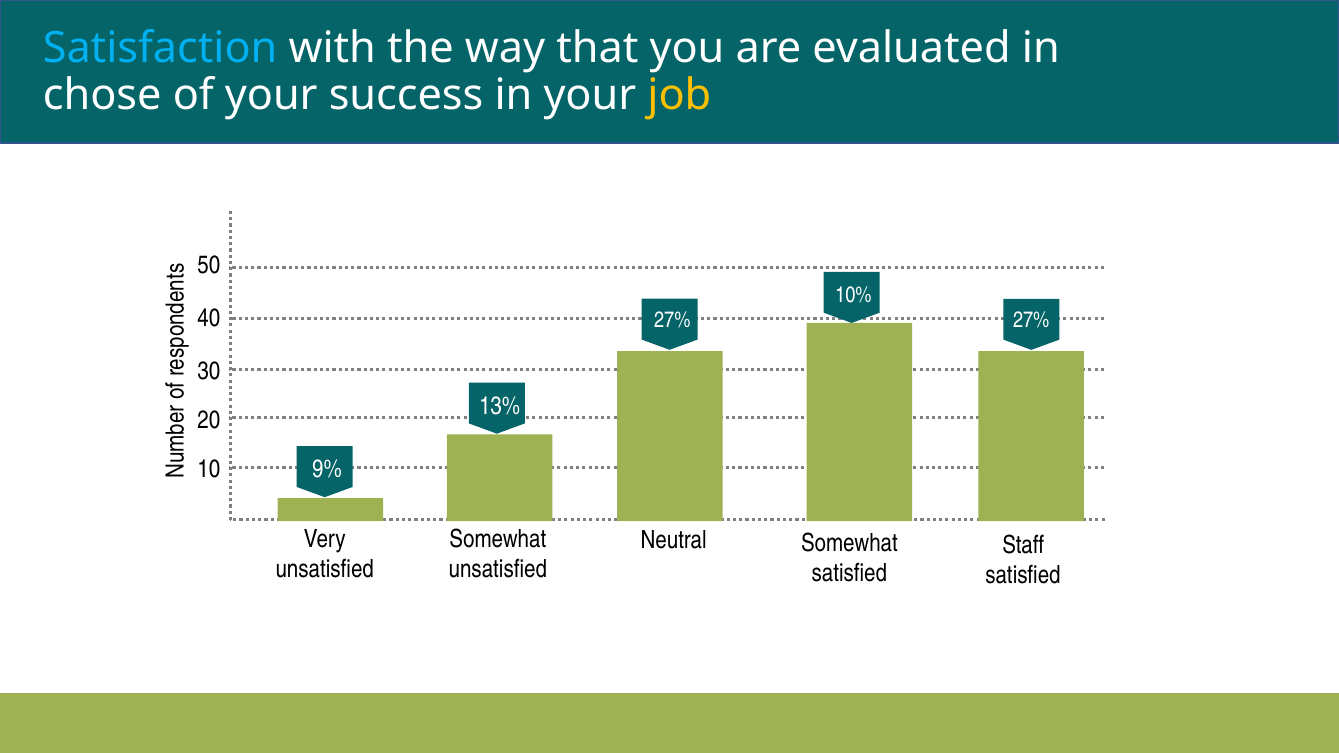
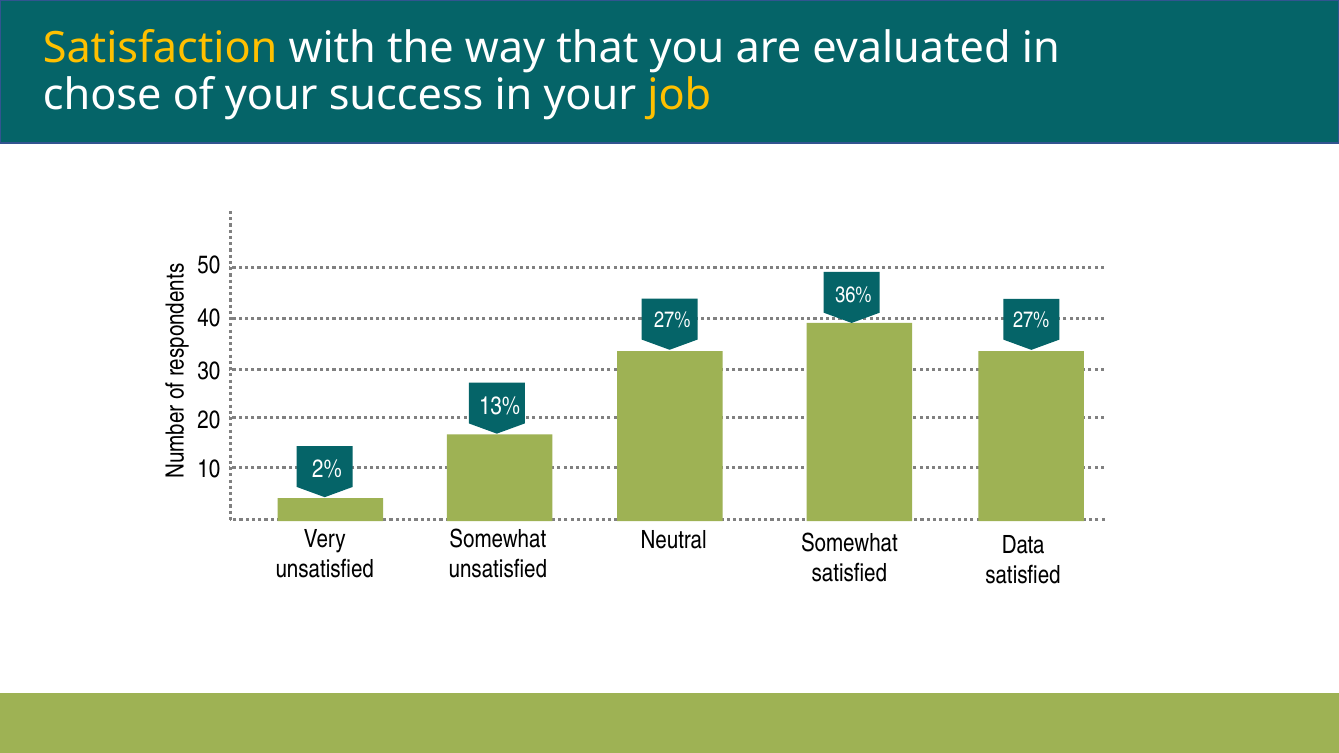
Satisfaction colour: light blue -> yellow (160, 48)
10%: 10% -> 36% (853, 295)
9%: 9% -> 2% (327, 469)
Staff: Staff -> Data (1023, 545)
